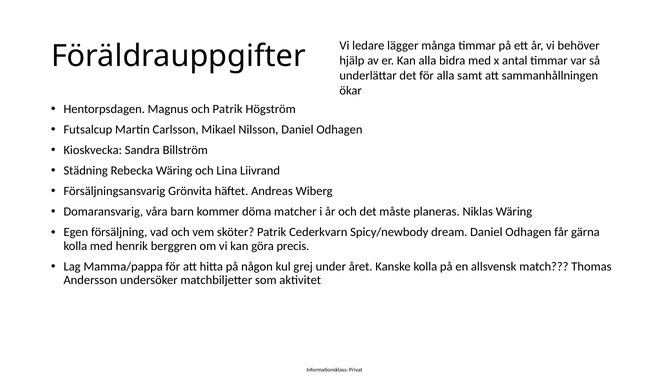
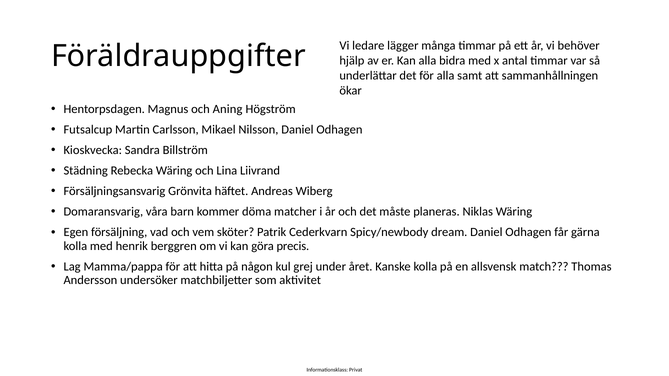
och Patrik: Patrik -> Aning (228, 109)
